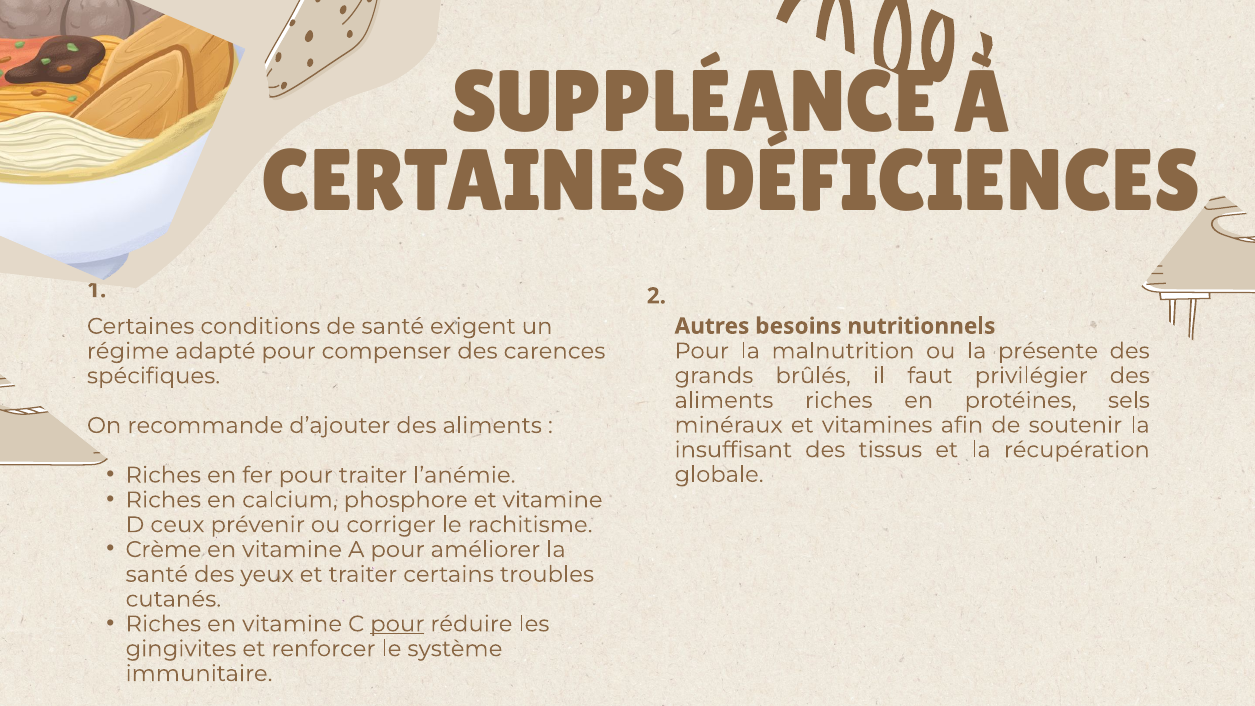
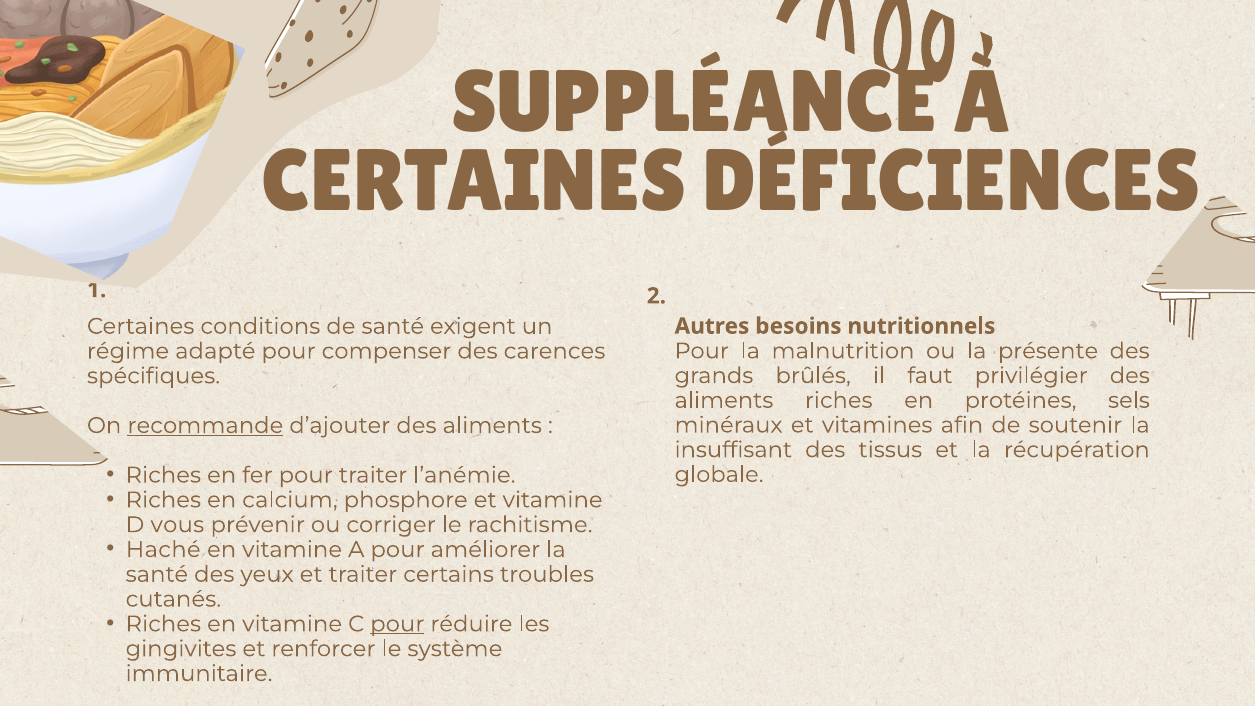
recommande underline: none -> present (205, 425)
ceux: ceux -> vous (177, 525)
Crème: Crème -> Haché (163, 549)
